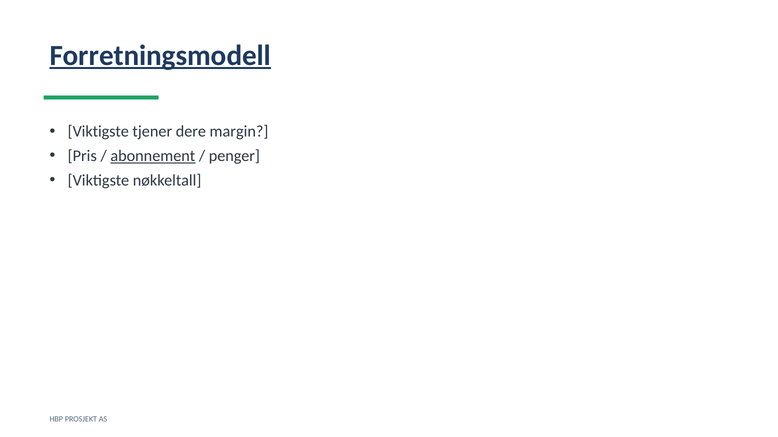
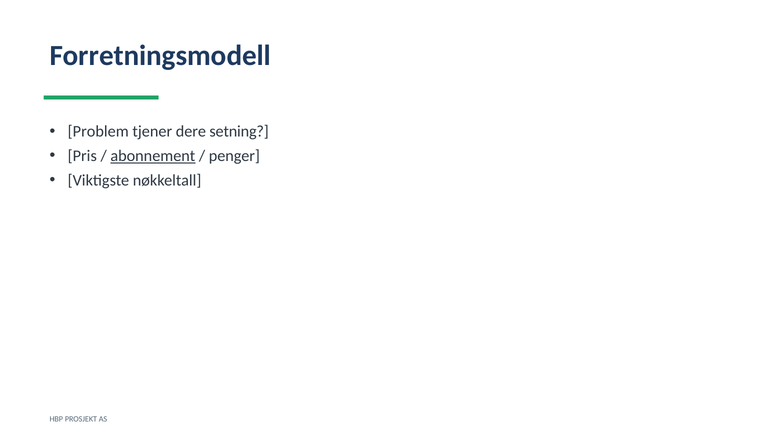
Forretningsmodell underline: present -> none (160, 56)
Viktigste: Viktigste -> Problem (98, 132)
margin: margin -> setning (239, 132)
